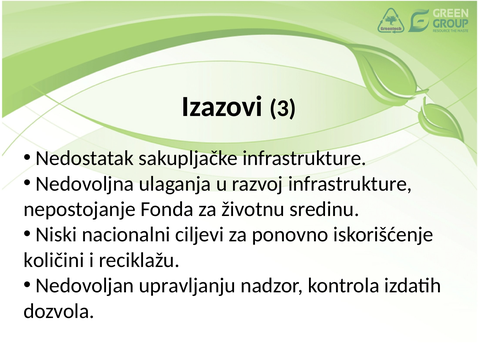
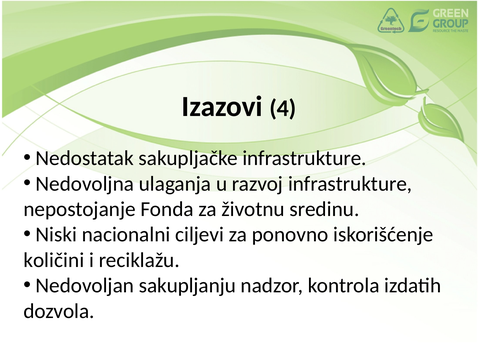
3: 3 -> 4 (283, 108)
upravljanju: upravljanju -> sakupljanju (187, 286)
